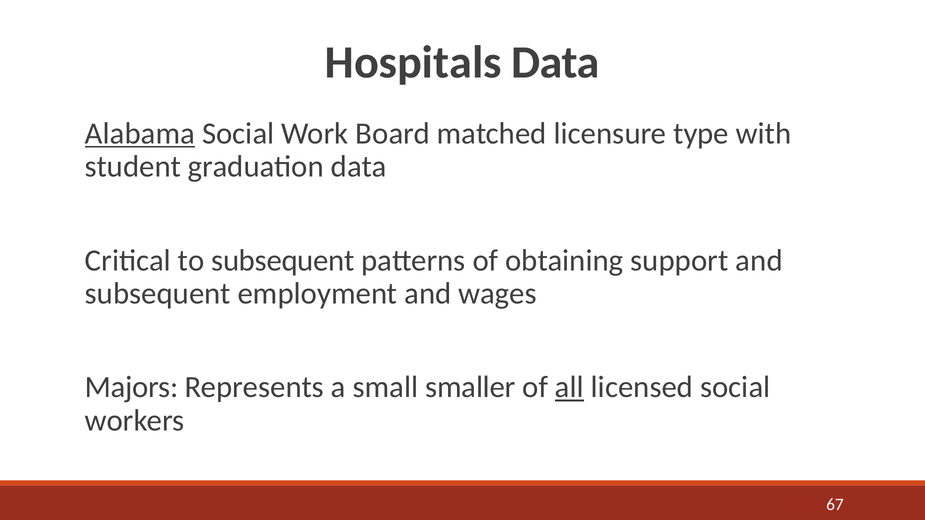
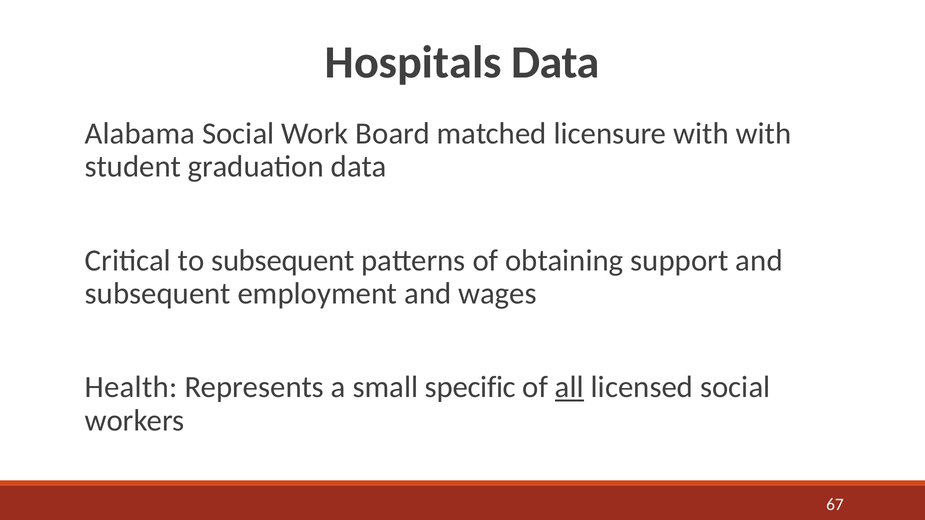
Alabama underline: present -> none (140, 134)
licensure type: type -> with (701, 134)
Majors: Majors -> Health (131, 387)
smaller: smaller -> specific (470, 387)
